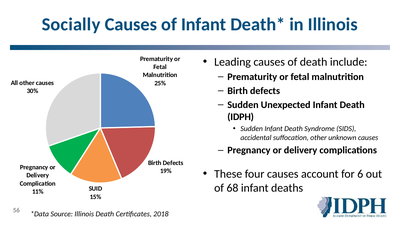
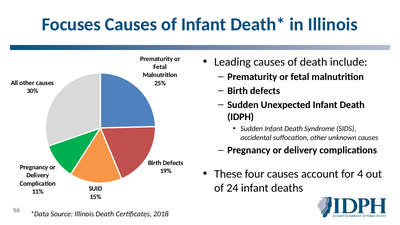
Socially: Socially -> Focuses (71, 25)
6: 6 -> 4 (360, 174)
68: 68 -> 24 (232, 188)
